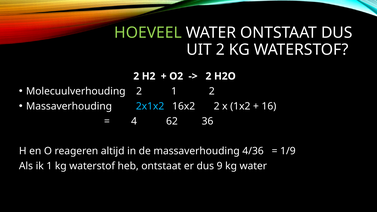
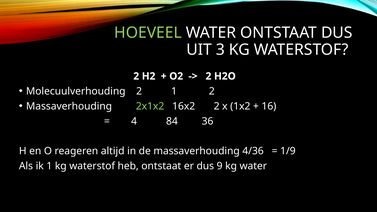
UIT 2: 2 -> 3 (220, 50)
2x1x2 colour: light blue -> light green (150, 106)
62: 62 -> 84 (172, 121)
